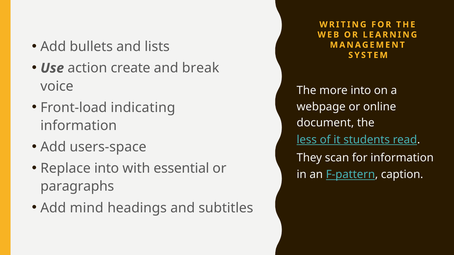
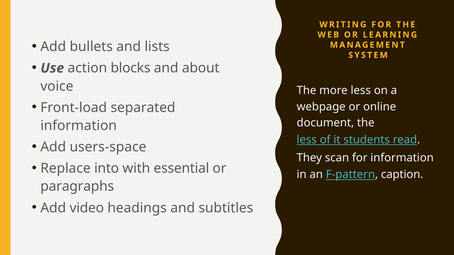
create: create -> blocks (131, 68)
break: break -> about (201, 68)
more into: into -> less (361, 90)
indicating: indicating -> separated (143, 108)
mind: mind -> video (87, 208)
